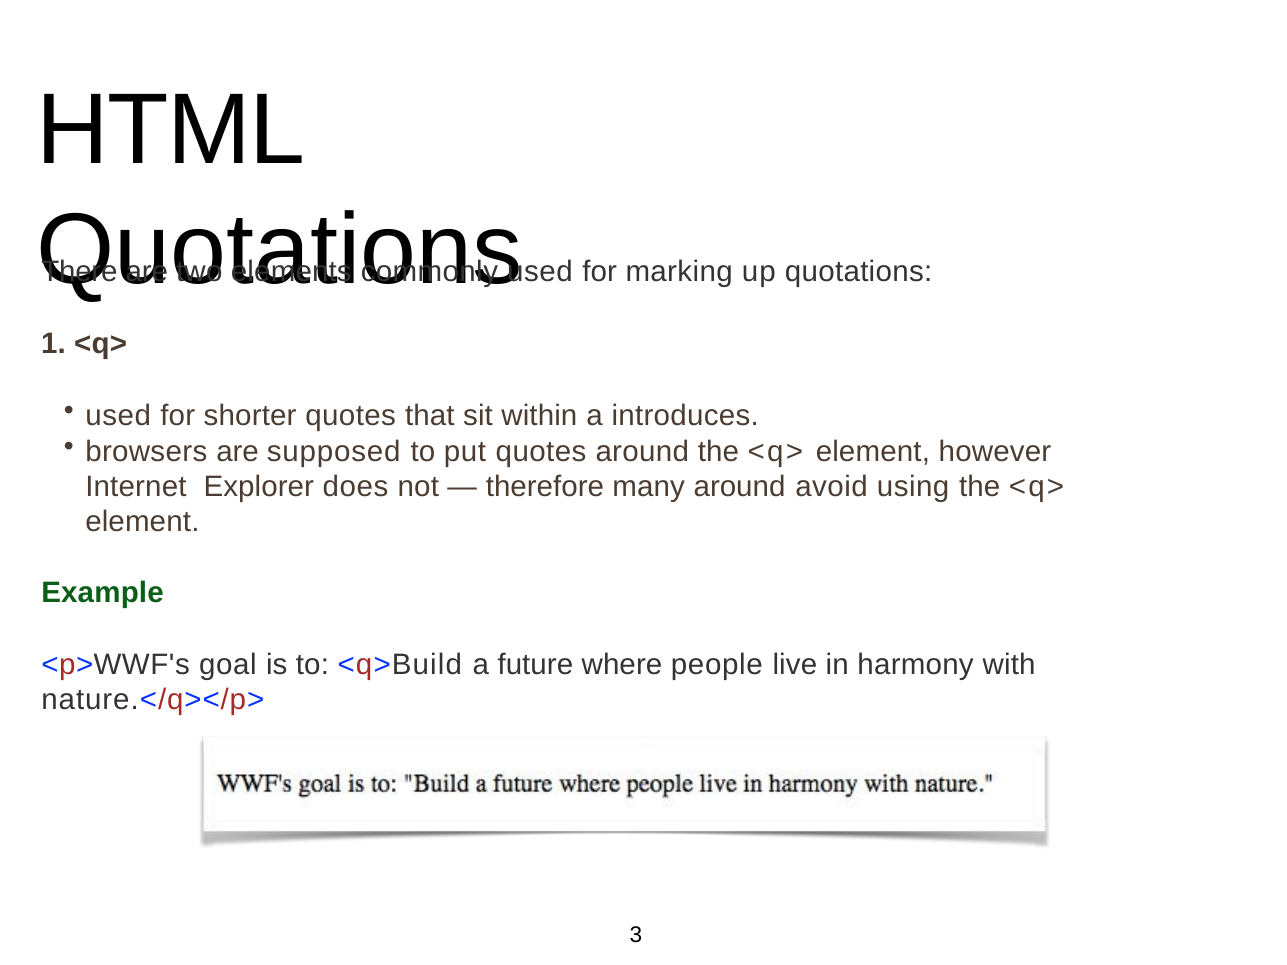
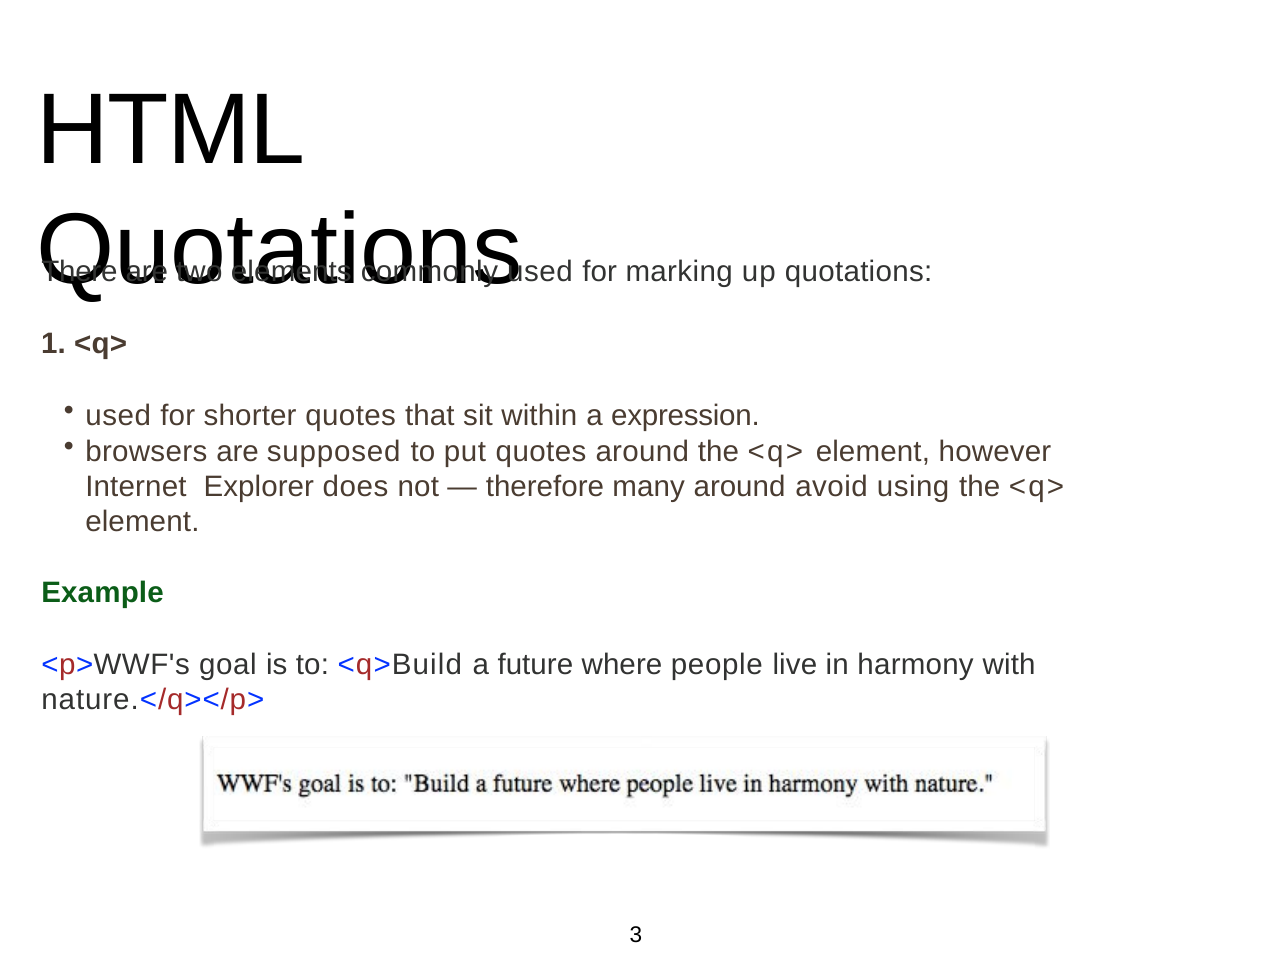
introduces: introduces -> expression (685, 416)
